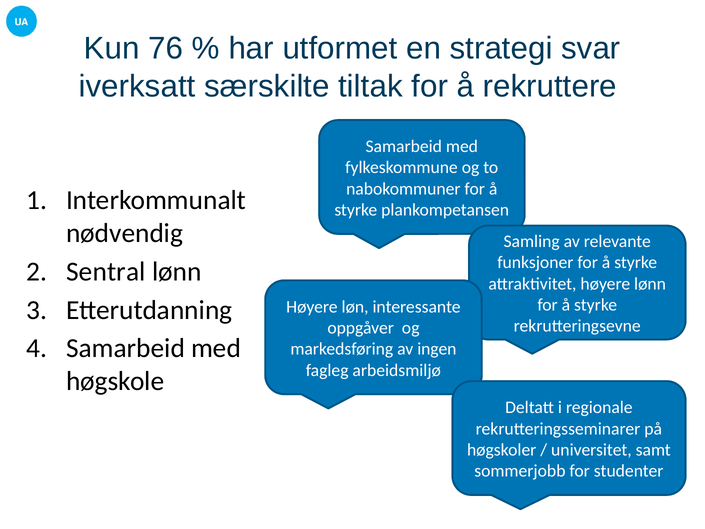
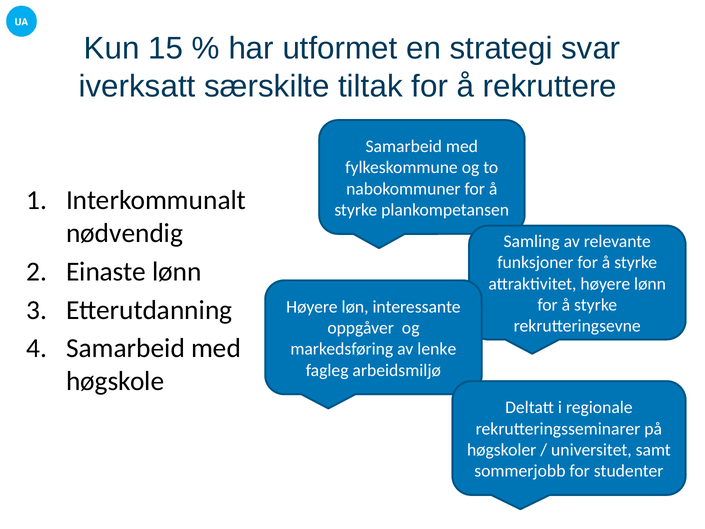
76: 76 -> 15 (166, 49)
Sentral: Sentral -> Einaste (106, 271)
ingen: ingen -> lenke (437, 349)
